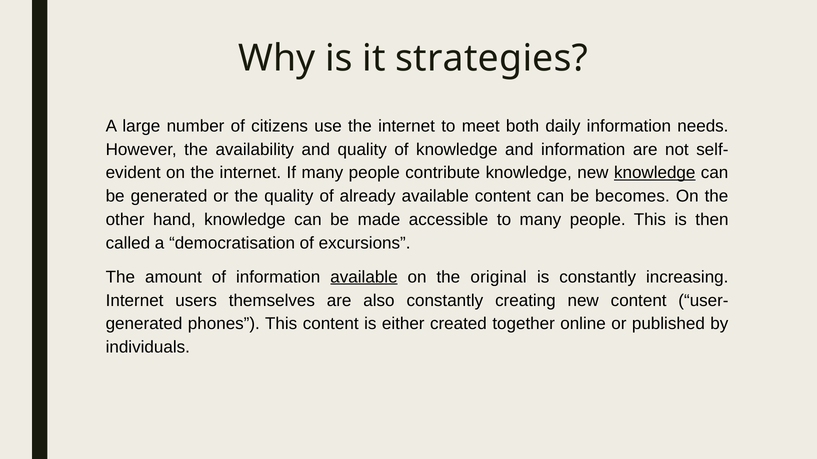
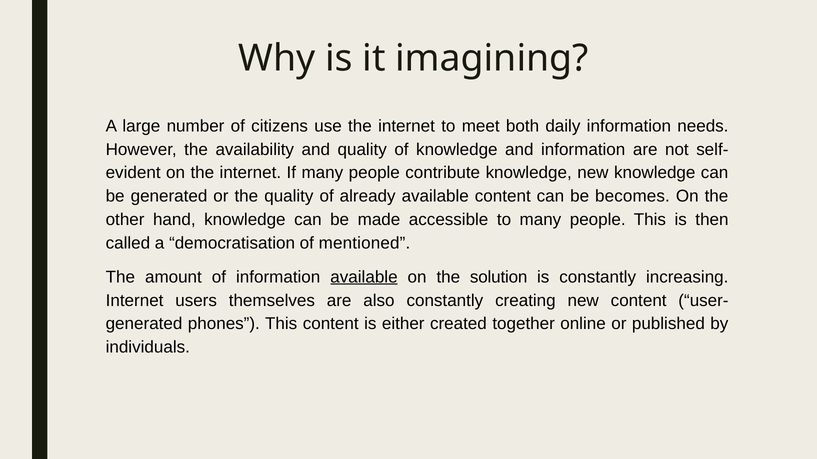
strategies: strategies -> imagining (492, 58)
knowledge underline: present -> none (655, 173)
excursions: excursions -> mentioned (365, 244)
original: original -> solution (499, 277)
